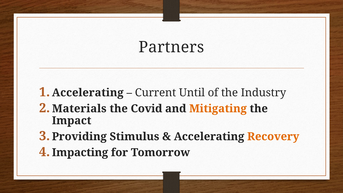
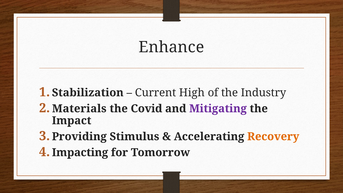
Partners: Partners -> Enhance (171, 47)
Accelerating: Accelerating -> Stabilization (88, 93)
Until: Until -> High (192, 93)
Mitigating colour: orange -> purple (218, 109)
